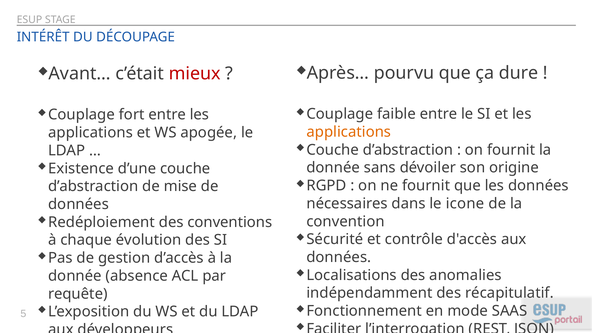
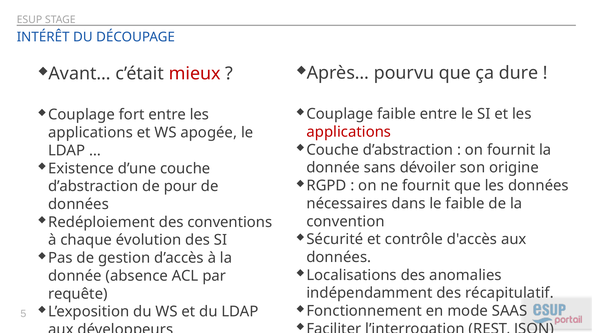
applications colour: orange -> red (349, 132)
mise: mise -> pour (180, 186)
le icone: icone -> faible (465, 204)
